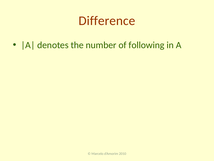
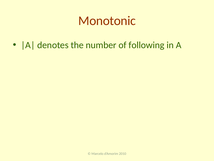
Difference: Difference -> Monotonic (107, 21)
